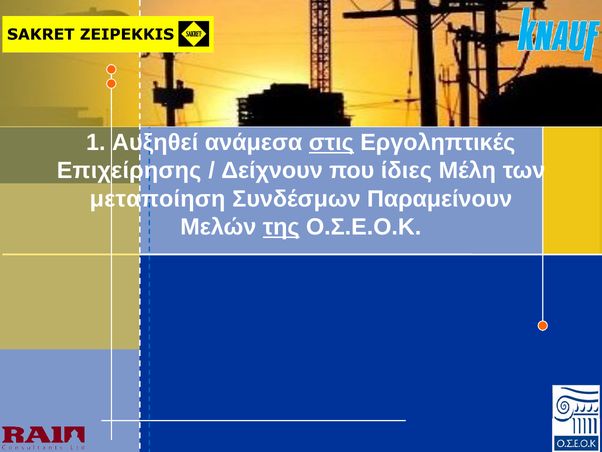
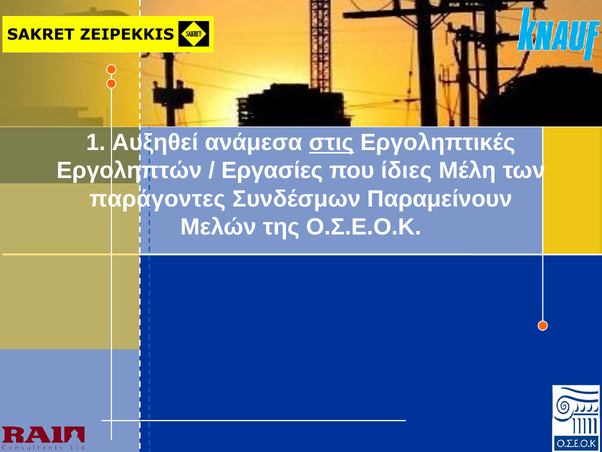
Επιχείρησης: Επιχείρησης -> Εργοληπτών (129, 171)
Δείχνουν: Δείχνουν -> Εργασίες (272, 171)
μεταποίηση: μεταποίηση -> παράγοντες (158, 199)
της underline: present -> none (281, 227)
